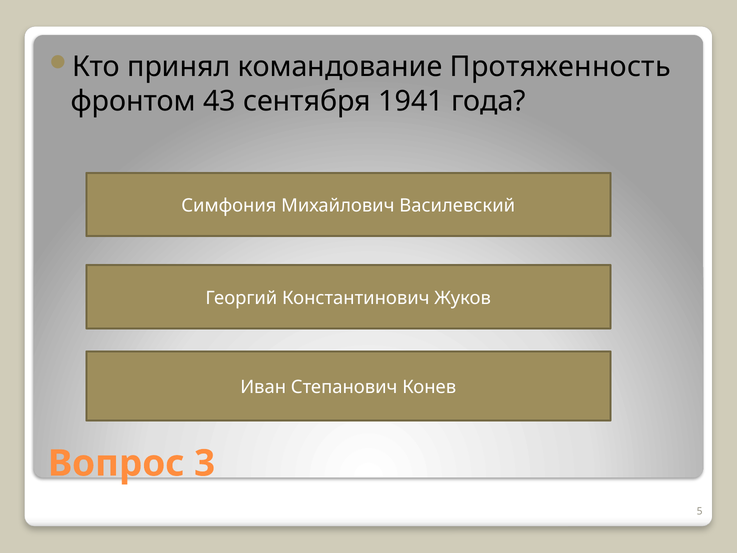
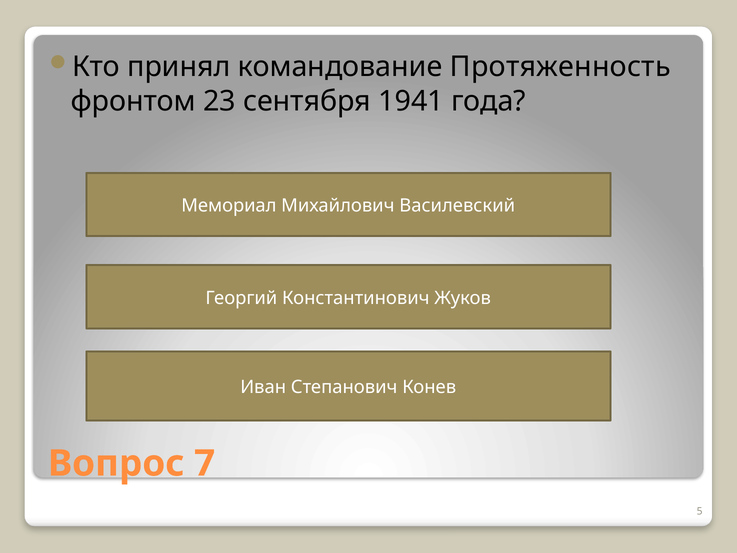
43: 43 -> 23 (219, 101)
Симфония: Симфония -> Мемориал (229, 206)
3: 3 -> 7 (205, 463)
